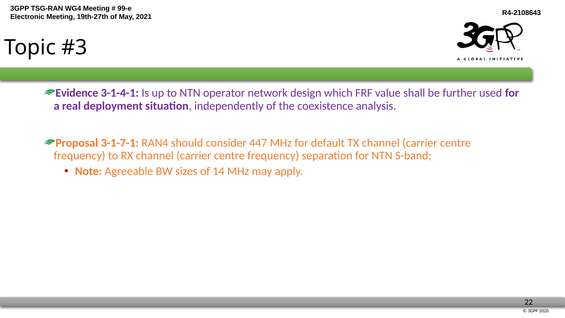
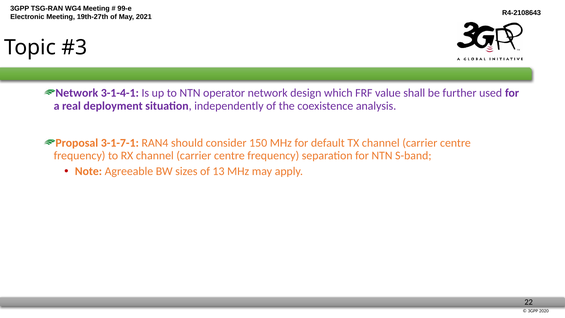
Evidence: Evidence -> Network (77, 93)
447: 447 -> 150 (258, 143)
14: 14 -> 13 (219, 171)
